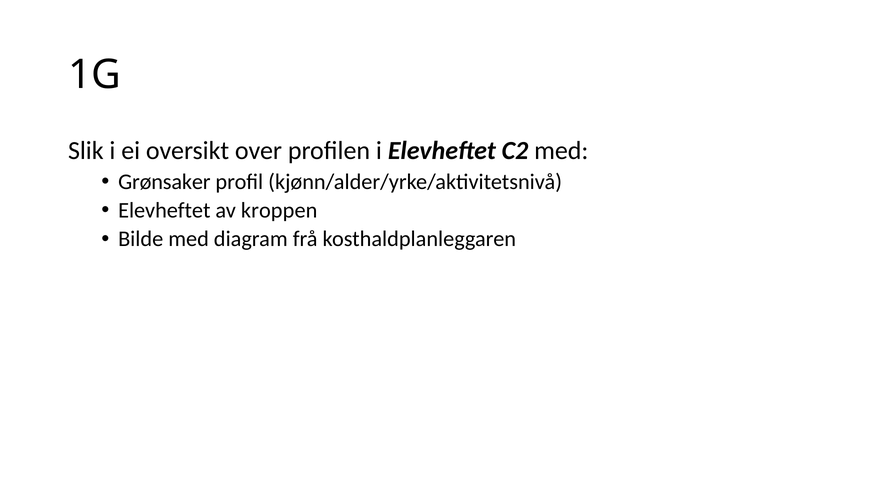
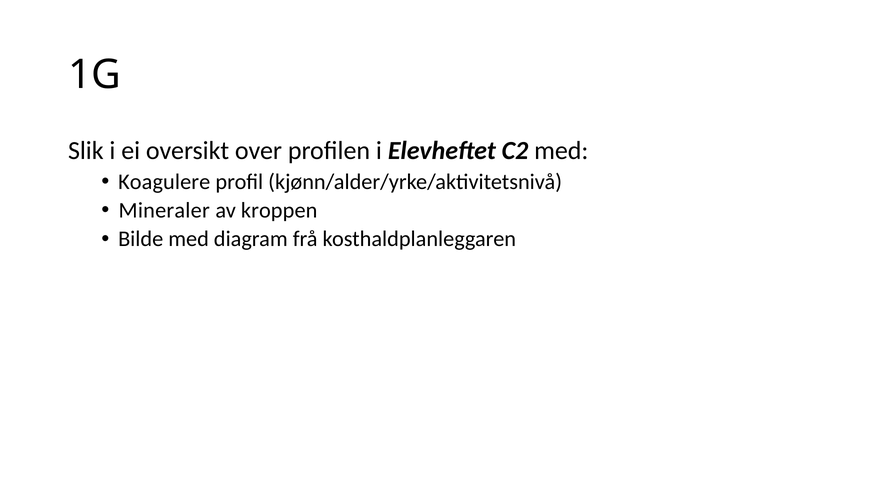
Grønsaker: Grønsaker -> Koagulere (164, 182)
Elevheftet: Elevheftet -> Mineraler (164, 210)
